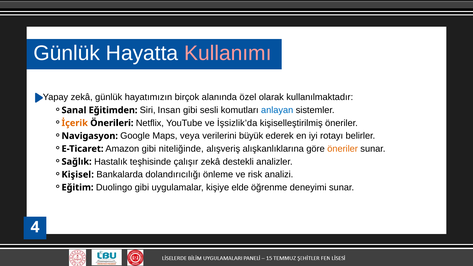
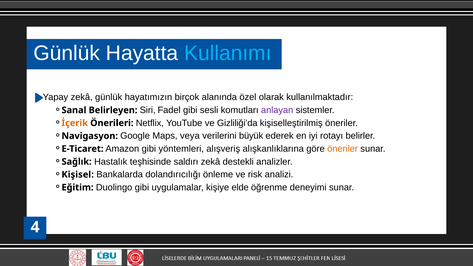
Kullanımı colour: pink -> light blue (228, 53)
Eğitimden: Eğitimden -> Belirleyen (113, 110)
Insan: Insan -> Fadel (169, 110)
anlayan colour: blue -> purple (277, 110)
İşsizlik’da: İşsizlik’da -> Gizliliği’da (237, 123)
niteliğinde: niteliğinde -> yöntemleri (181, 149)
çalışır: çalışır -> saldırı (186, 162)
